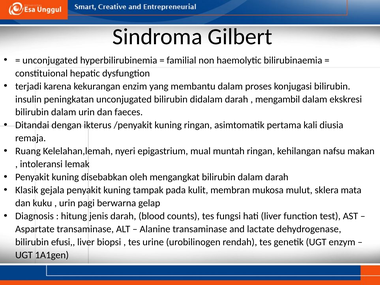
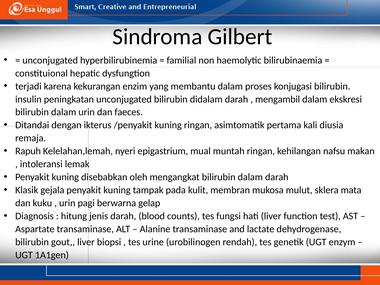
Ruang: Ruang -> Rapuh (28, 151)
efusi: efusi -> gout (63, 242)
